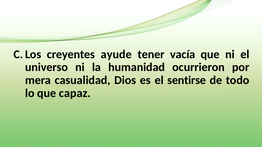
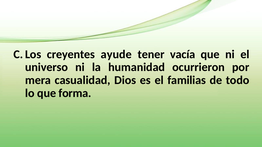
sentirse: sentirse -> familias (187, 80)
capaz: capaz -> forma (75, 93)
